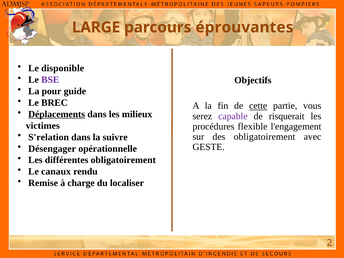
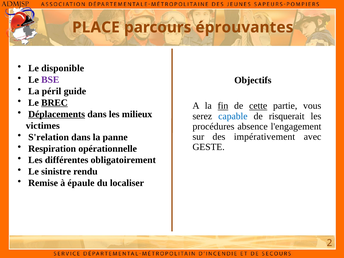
LARGE: LARGE -> PLACE (96, 27)
pour: pour -> péril (51, 91)
BREC underline: none -> present (54, 103)
fin underline: none -> present (223, 106)
capable colour: purple -> blue (233, 116)
flexible: flexible -> absence (253, 126)
suivre: suivre -> panne (115, 137)
des obligatoirement: obligatoirement -> impérativement (264, 137)
Désengager: Désengager -> Respiration (52, 149)
canaux: canaux -> sinistre (56, 172)
charge: charge -> épaule (81, 183)
